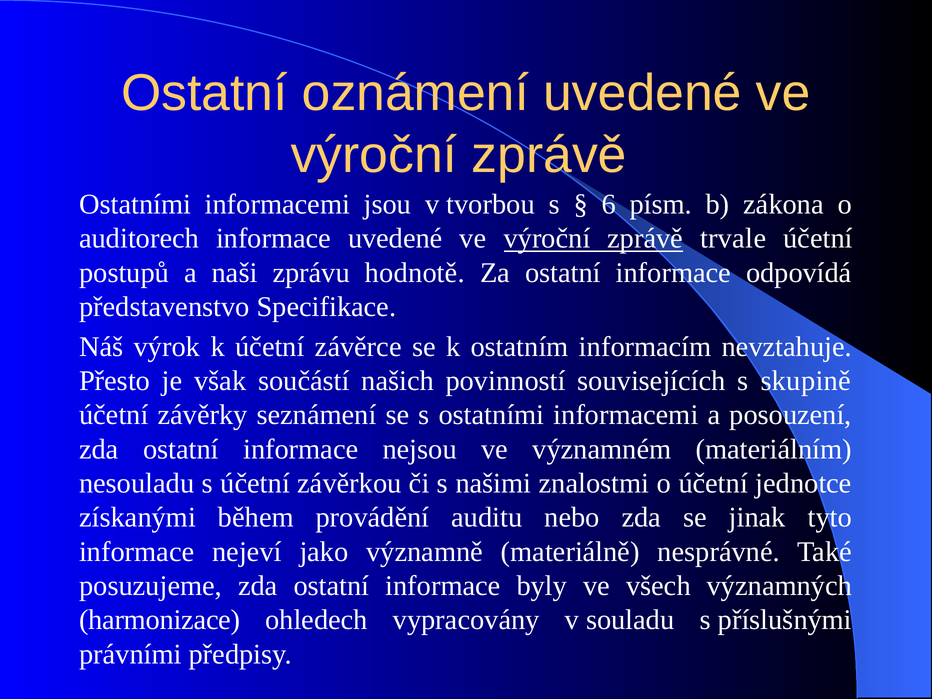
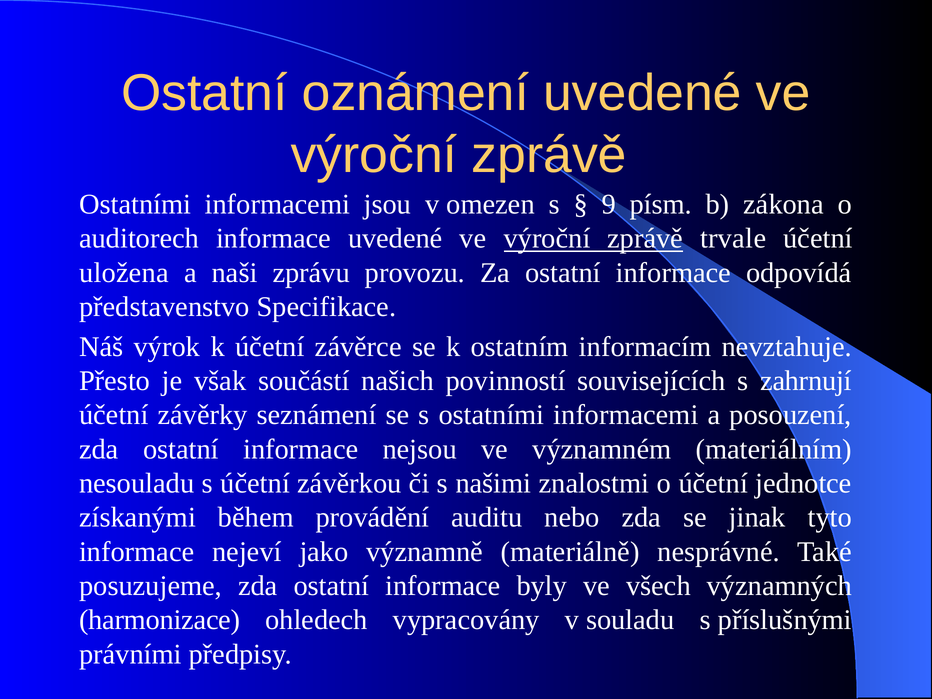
tvorbou: tvorbou -> omezen (491, 204)
6: 6 -> 9 (609, 204)
postupů: postupů -> uložena (124, 273)
hodnotě: hodnotě -> provozu (415, 273)
skupině: skupině -> zahrnují (806, 381)
